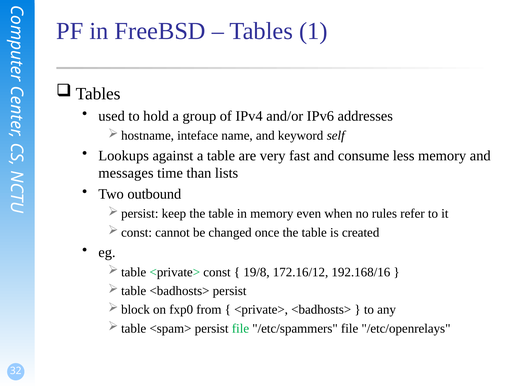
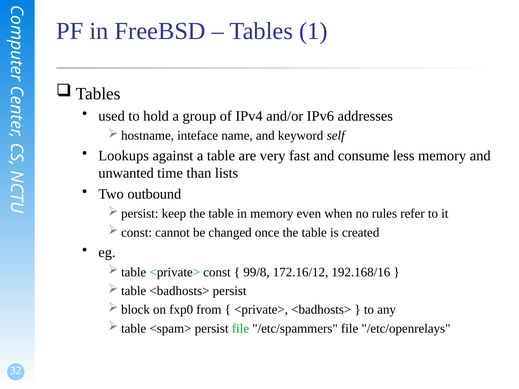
messages: messages -> unwanted (126, 173)
19/8: 19/8 -> 99/8 (256, 272)
